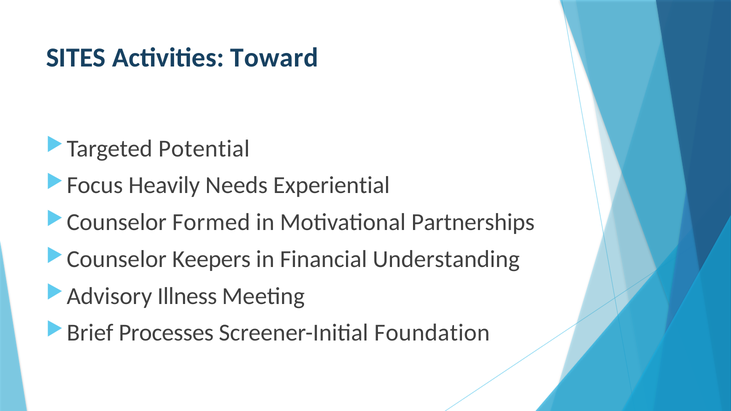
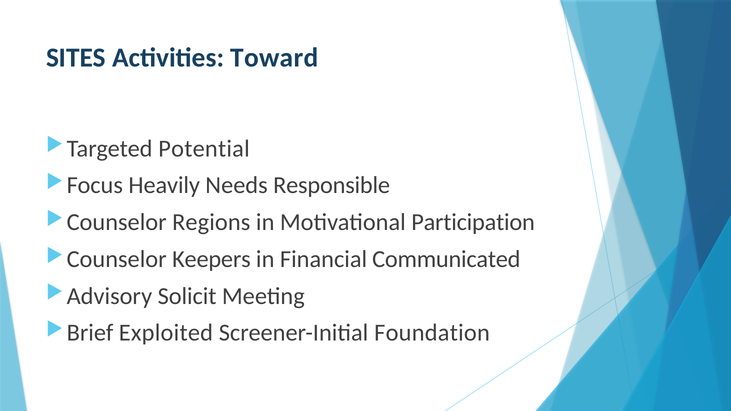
Experiential: Experiential -> Responsible (332, 186)
Formed: Formed -> Regions (211, 222)
Partnerships: Partnerships -> Participation (473, 222)
Understanding: Understanding -> Communicated (446, 259)
Illness: Illness -> Solicit (187, 296)
Processes: Processes -> Exploited (166, 333)
